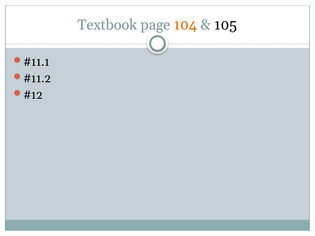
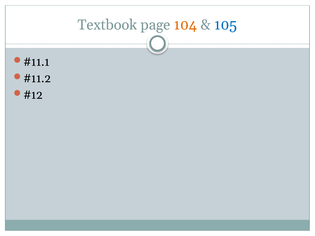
105 colour: black -> blue (226, 25)
